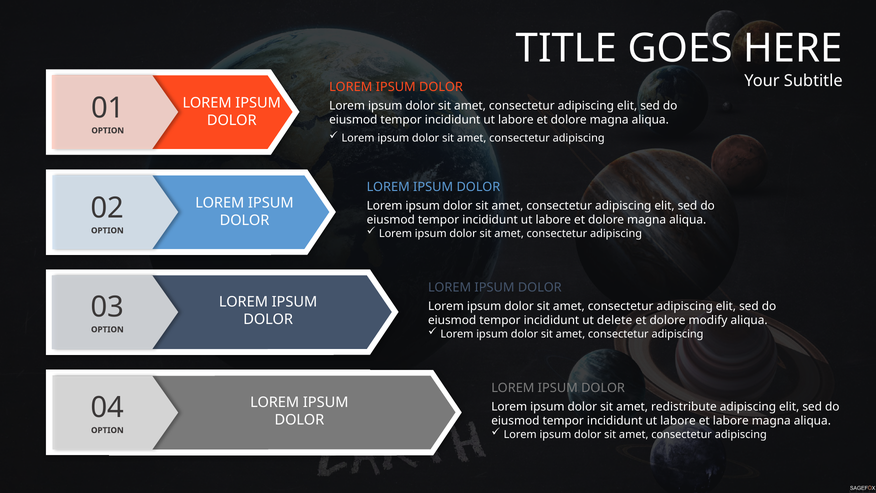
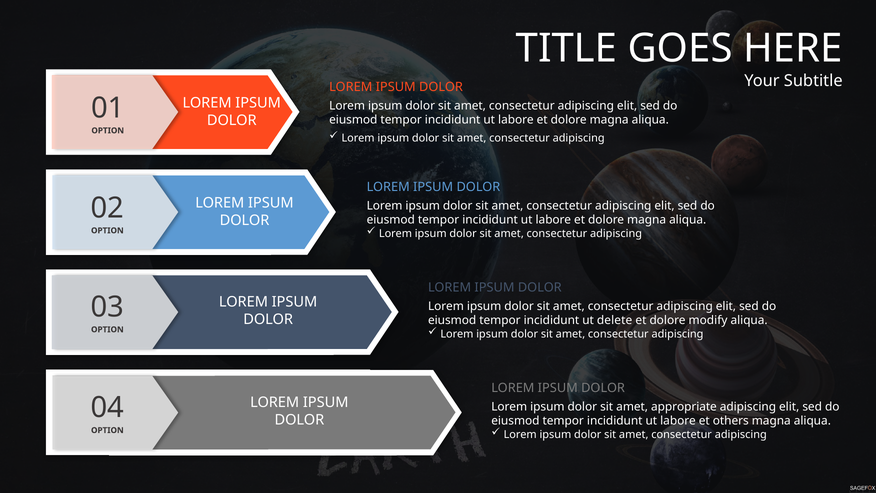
redistribute: redistribute -> appropriate (684, 406)
et labore: labore -> others (731, 421)
